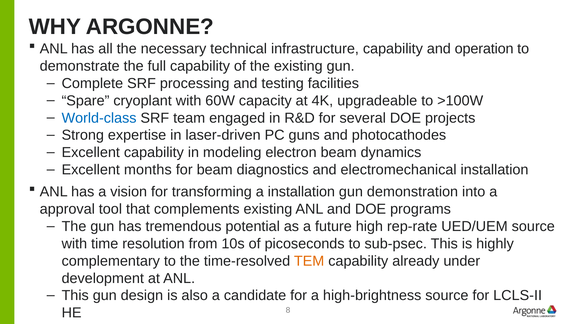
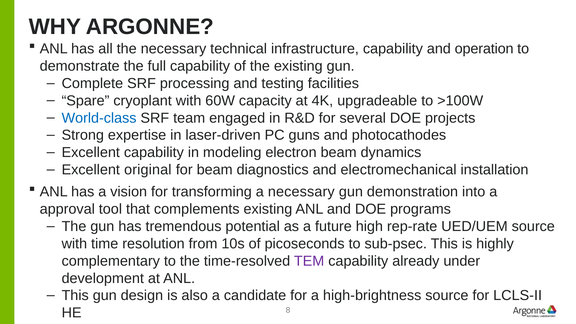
months: months -> original (148, 170)
a installation: installation -> necessary (301, 192)
TEM colour: orange -> purple (309, 261)
